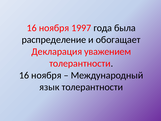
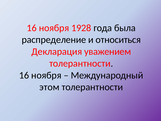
1997: 1997 -> 1928 (81, 28)
обогащает: обогащает -> относиться (118, 40)
язык: язык -> этом (49, 87)
